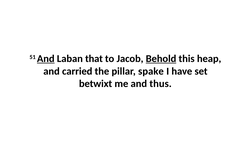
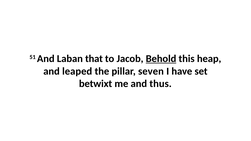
And underline: present -> none (46, 59)
carried: carried -> leaped (77, 71)
spake: spake -> seven (151, 71)
